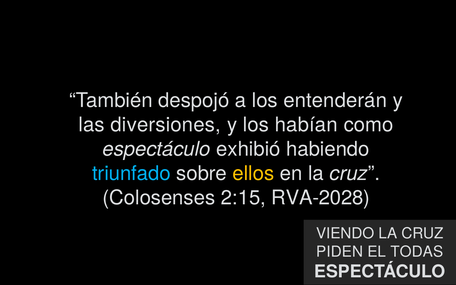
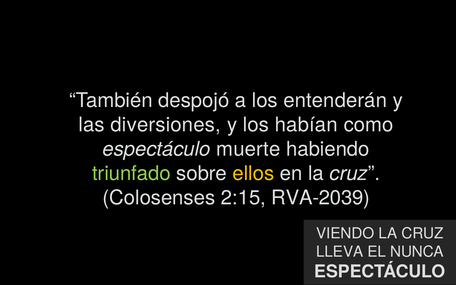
exhibió: exhibió -> muerte (248, 149)
triunfado colour: light blue -> light green (131, 174)
RVA-2028: RVA-2028 -> RVA-2039 (321, 198)
PIDEN: PIDEN -> LLEVA (340, 252)
TODAS: TODAS -> NUNCA (417, 252)
